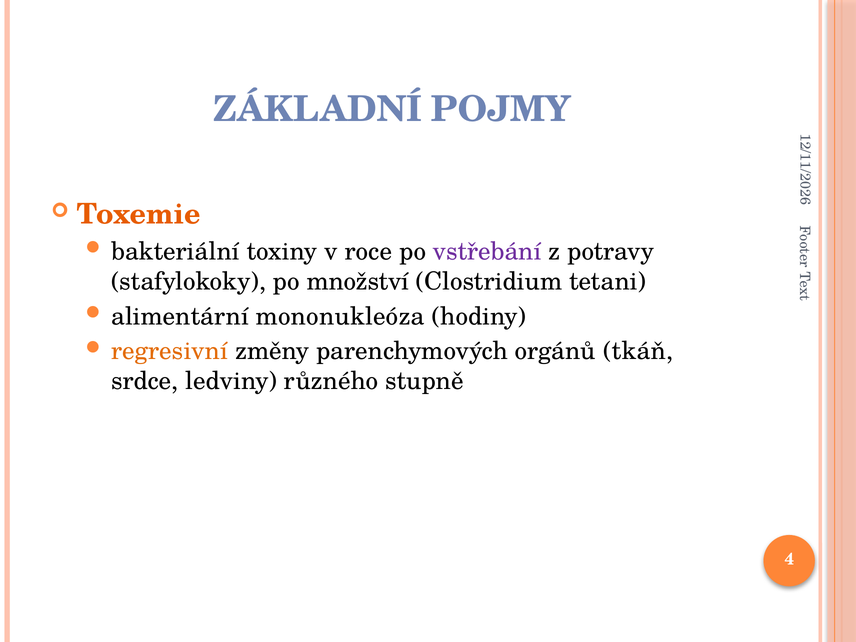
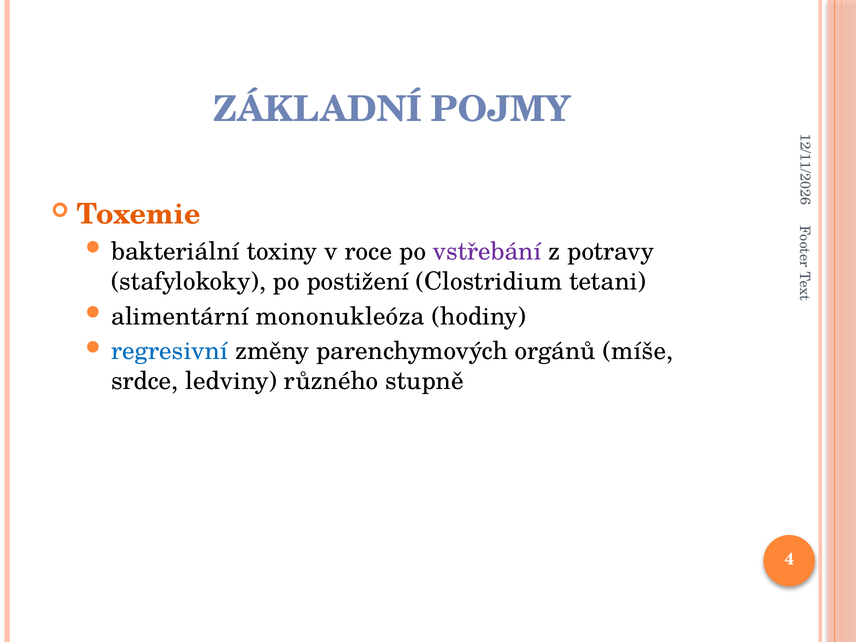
množství: množství -> postižení (358, 281)
regresivní colour: orange -> blue (170, 351)
tkáň: tkáň -> míše (638, 351)
